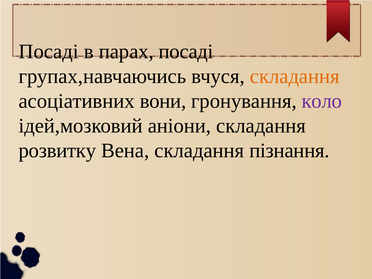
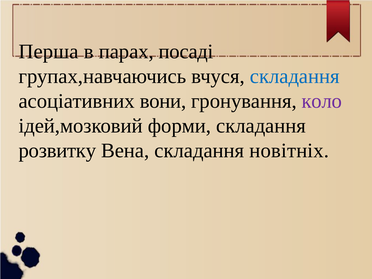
Посаді: Посаді -> Перша (49, 52)
складання colour: orange -> blue (295, 76)
аніони: аніони -> форми (179, 126)
пізнання: пізнання -> новітніх (289, 151)
